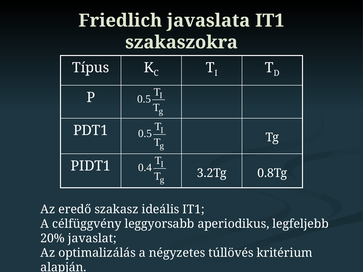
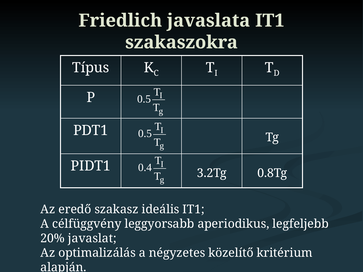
túllövés: túllövés -> közelítő (231, 253)
